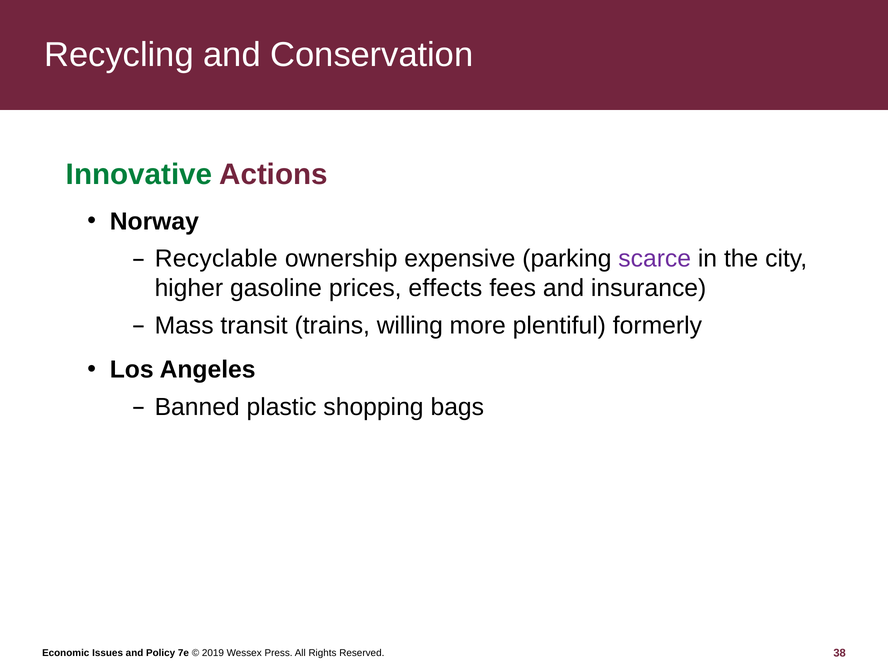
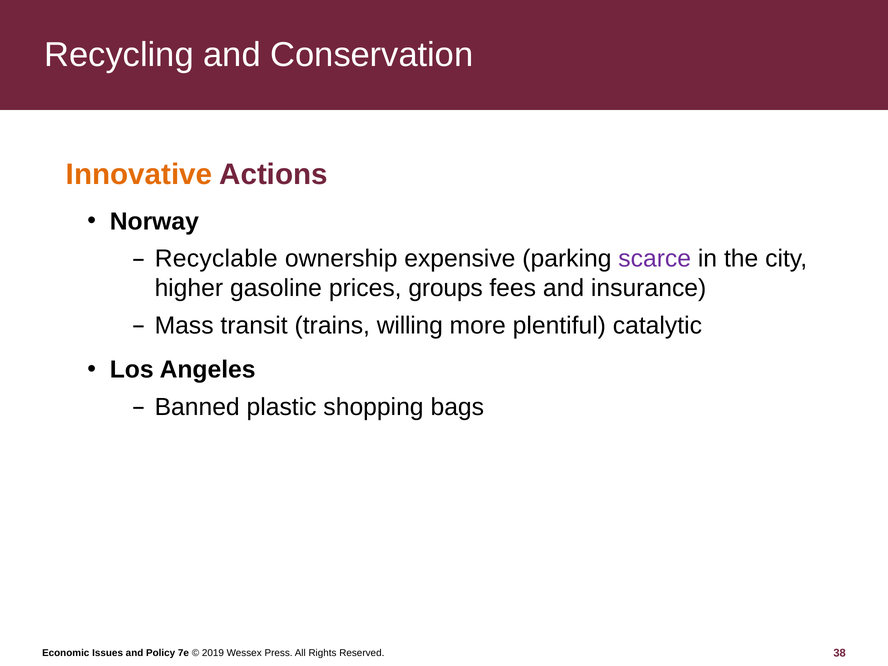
Innovative colour: green -> orange (139, 175)
effects: effects -> groups (446, 288)
formerly: formerly -> catalytic (657, 325)
